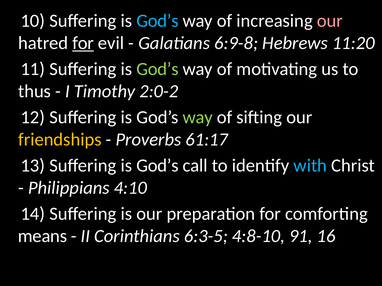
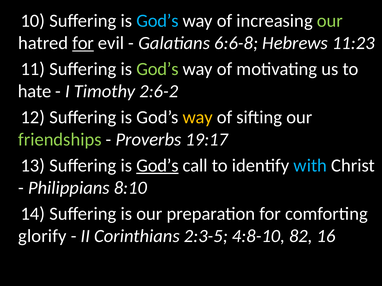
our colour: pink -> light green (330, 21)
6:9-8: 6:9-8 -> 6:6-8 (236, 43)
11:20: 11:20 -> 11:23 (353, 43)
thus: thus -> hate (35, 91)
2:0-2: 2:0-2 -> 2:6-2 (159, 91)
way colour: light green -> yellow (198, 117)
friendships colour: yellow -> light green (60, 140)
61:17: 61:17 -> 19:17 (207, 140)
God’s underline: none -> present (157, 166)
4:10: 4:10 -> 8:10 (130, 188)
means: means -> glorify (42, 236)
6:3-5: 6:3-5 -> 2:3-5 (206, 236)
91: 91 -> 82 (301, 236)
